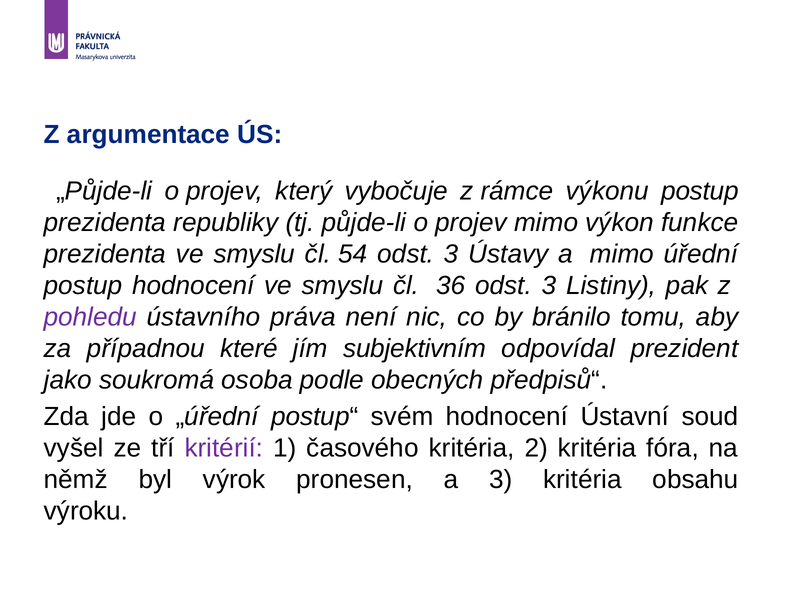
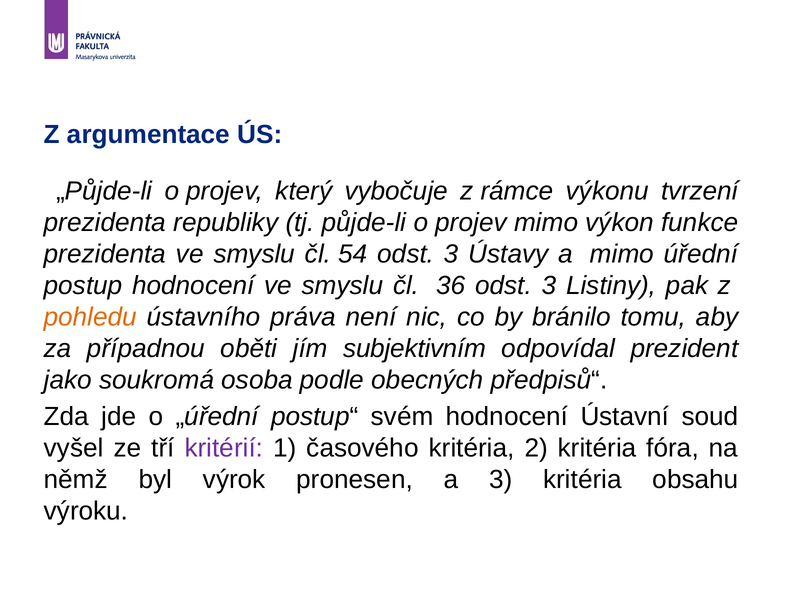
výkonu postup: postup -> tvrzení (700, 191)
pohledu colour: purple -> orange (90, 317)
které: které -> oběti (249, 348)
